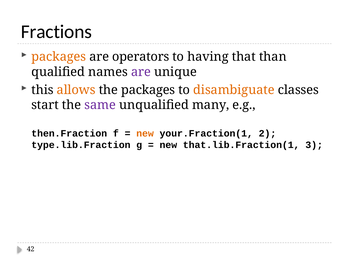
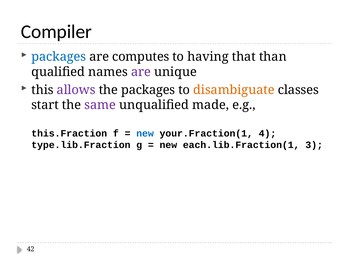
Fractions: Fractions -> Compiler (56, 32)
packages colour: orange -> blue (59, 57)
operators: operators -> computes (141, 57)
allows colour: orange -> purple (76, 90)
many: many -> made (211, 105)
then.Fraction: then.Fraction -> this.Fraction (69, 133)
new colour: orange -> blue (145, 133)
2: 2 -> 4 (267, 133)
that.lib.Fraction(1: that.lib.Fraction(1 -> each.lib.Fraction(1 (241, 145)
